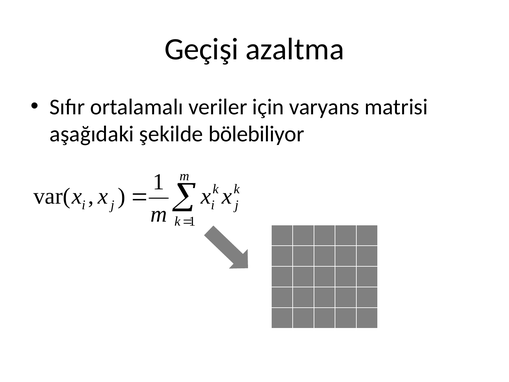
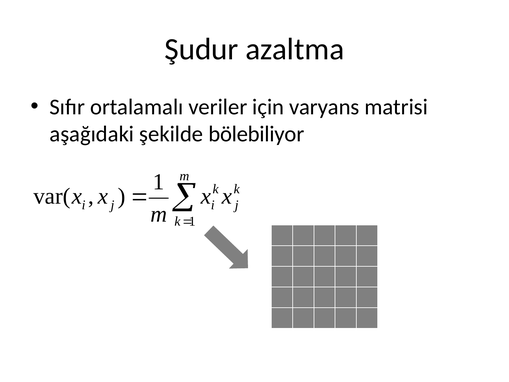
Geçişi: Geçişi -> Şudur (201, 49)
